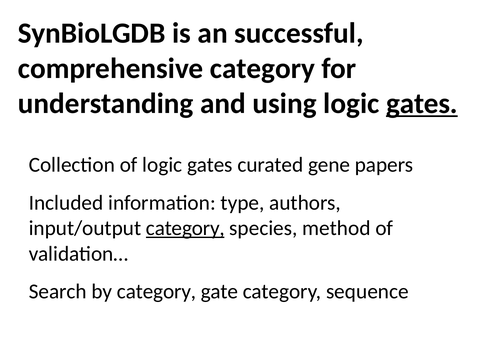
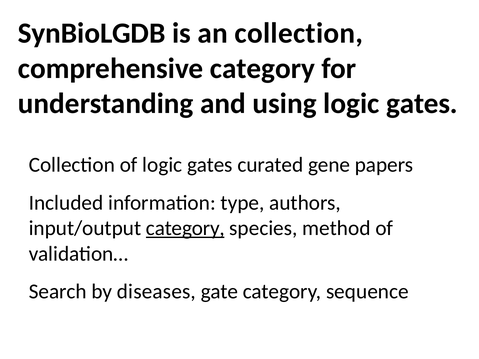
an successful: successful -> collection (299, 33)
gates underline: present -> none (422, 104)
by category: category -> diseases (156, 292)
